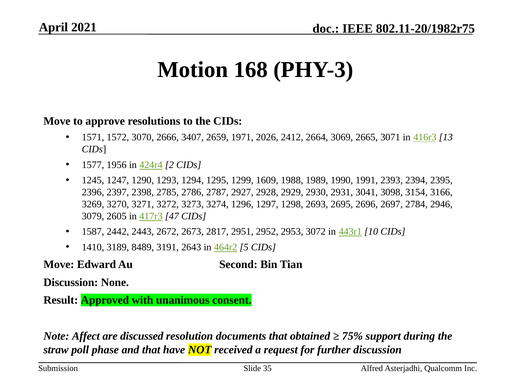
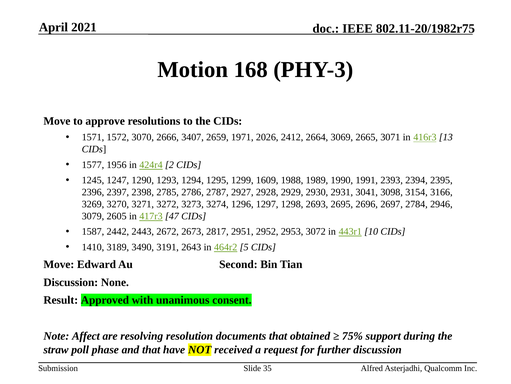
8489: 8489 -> 3490 (143, 247)
discussed: discussed -> resolving (142, 335)
